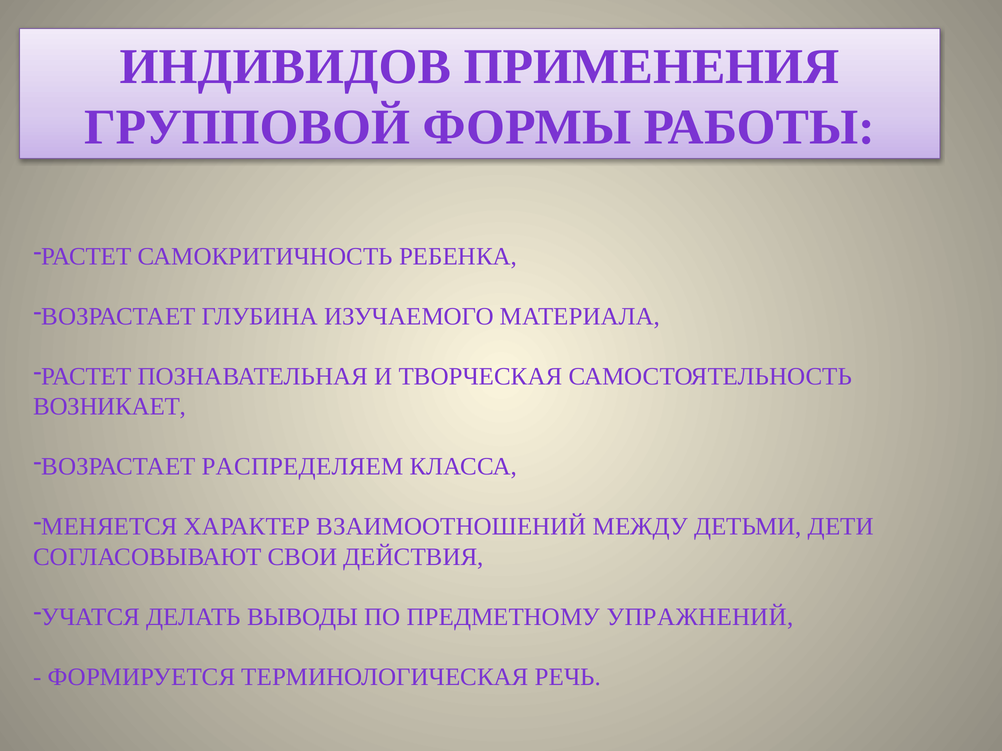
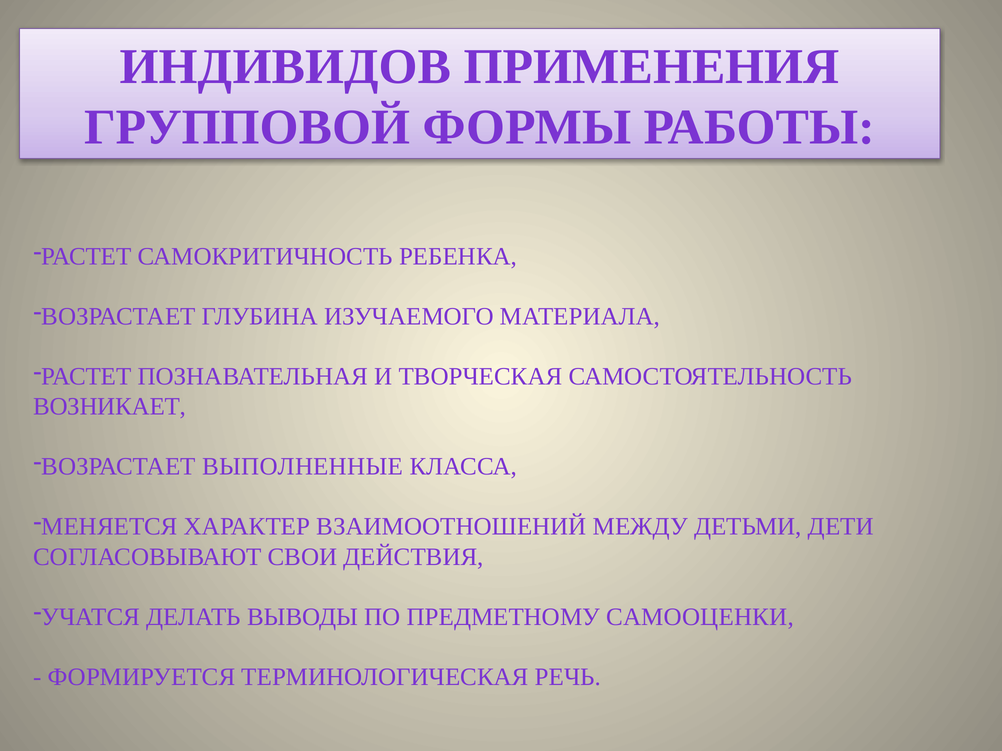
РАСПРЕДЕЛЯЕМ: РАСПРЕДЕЛЯЕМ -> ВЫПОЛНЕННЫЕ (303, 467)
УПРАЖНЕНИЙ: УПРАЖНЕНИЙ -> САМООЦЕНКИ (700, 617)
